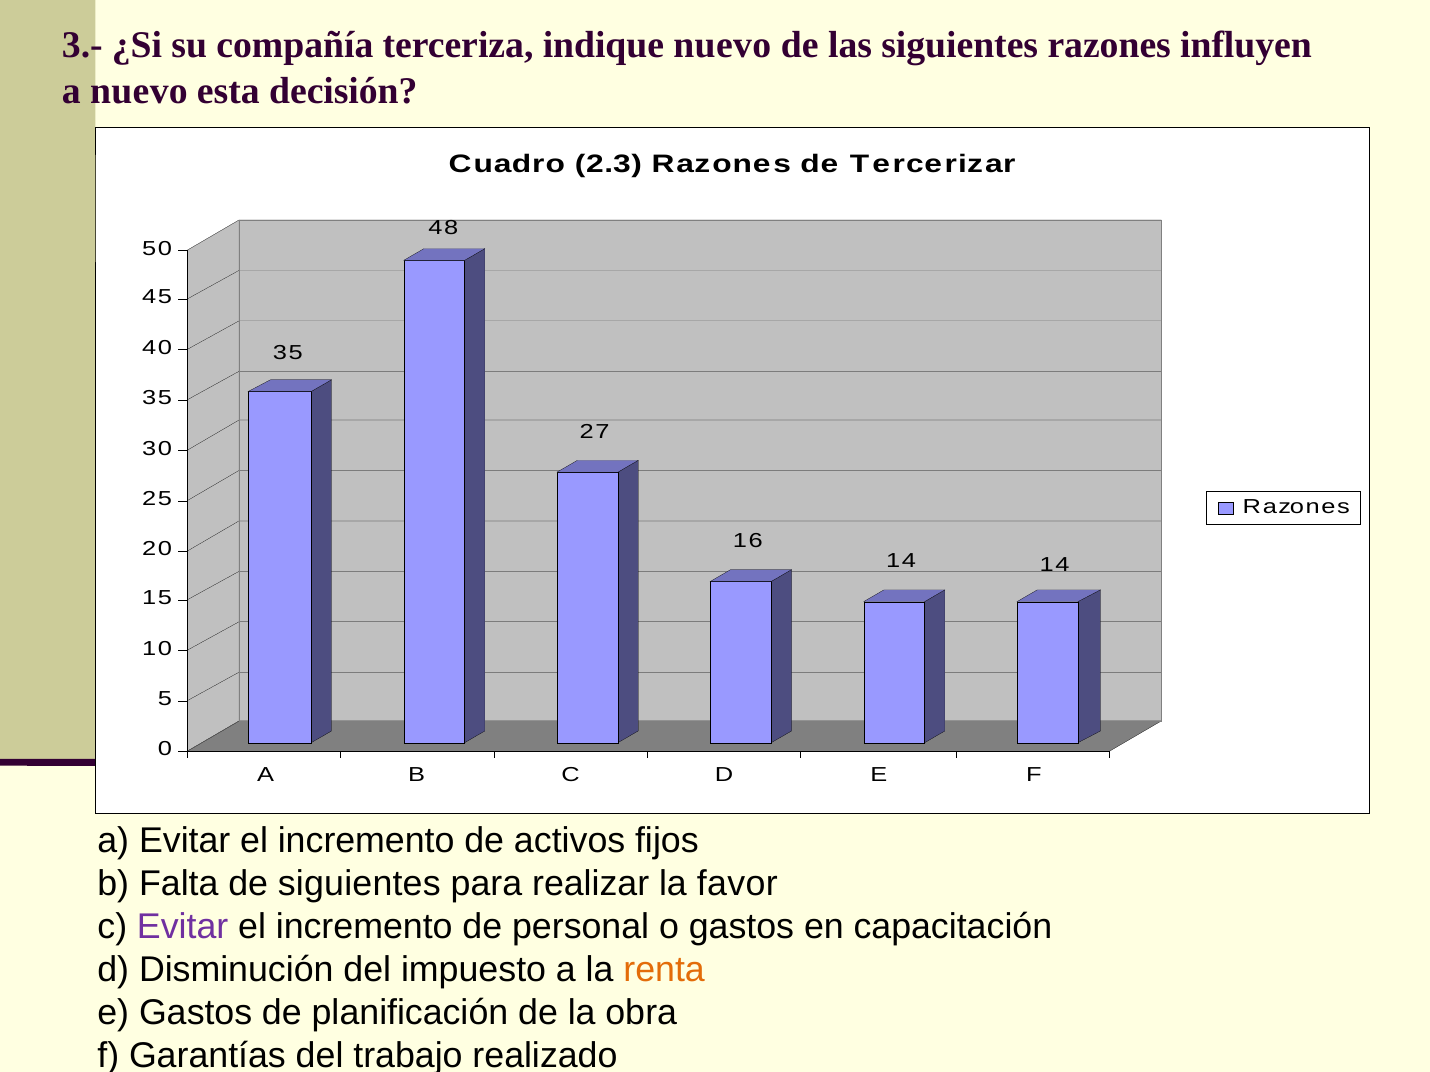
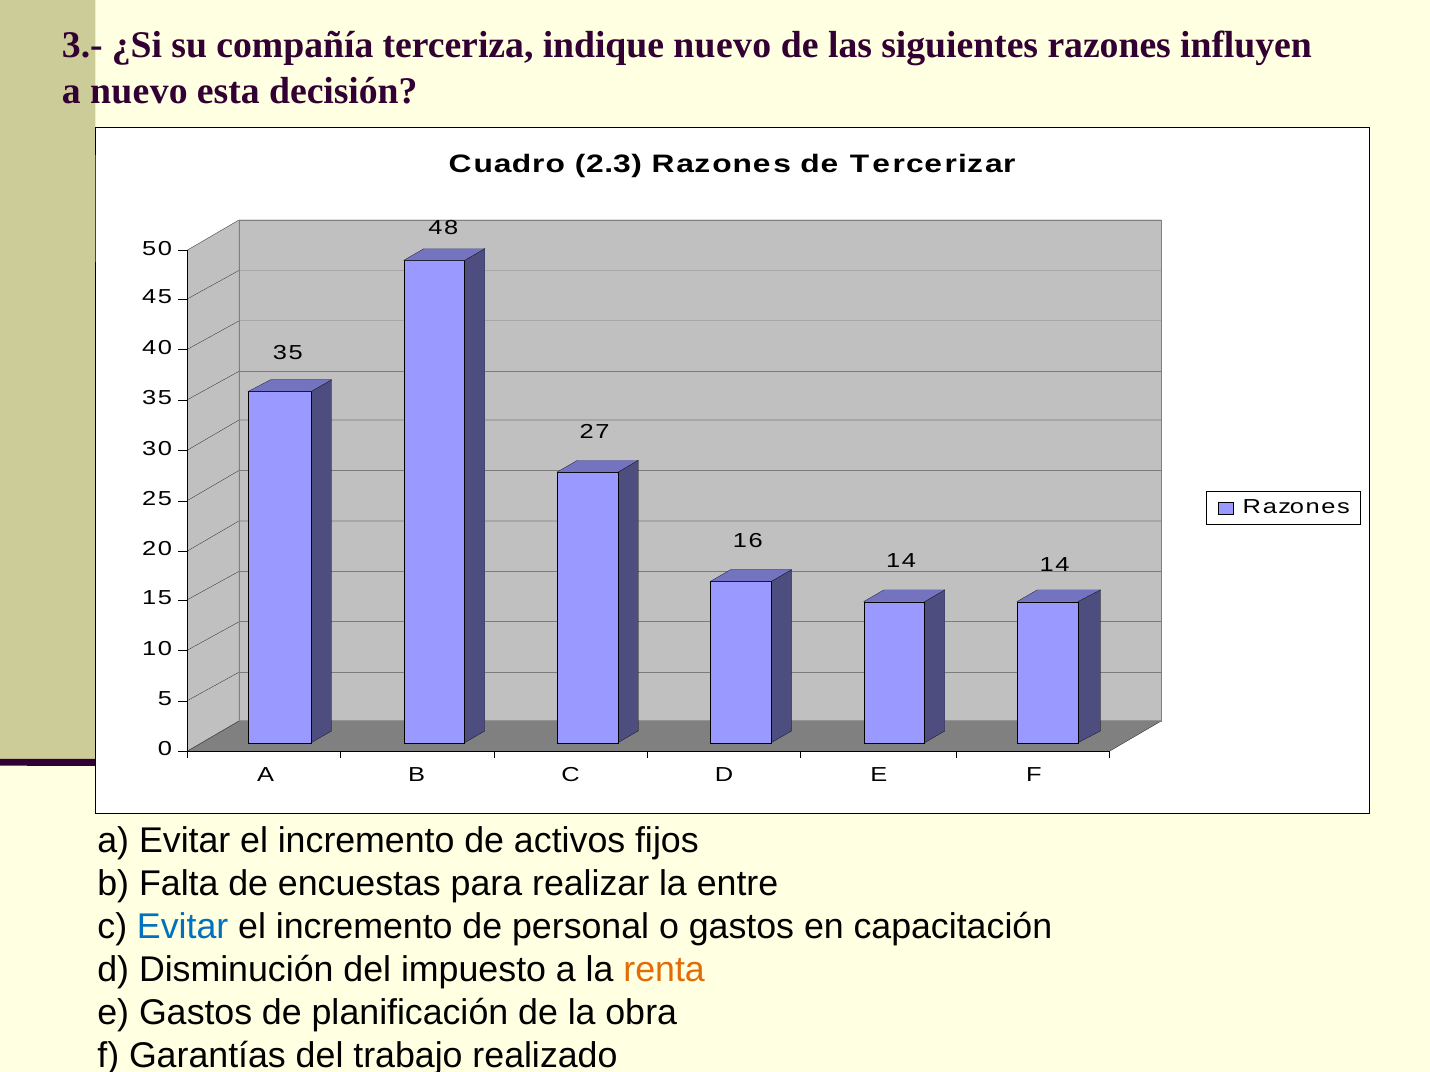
de siguientes: siguientes -> encuestas (359, 884)
favor: favor -> entre (738, 884)
Evitar colour: purple -> blue (183, 927)
